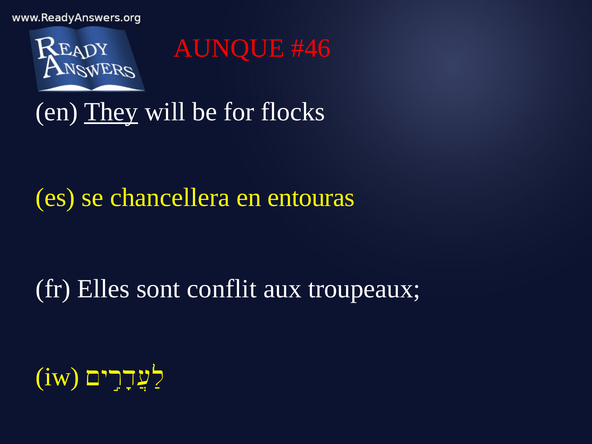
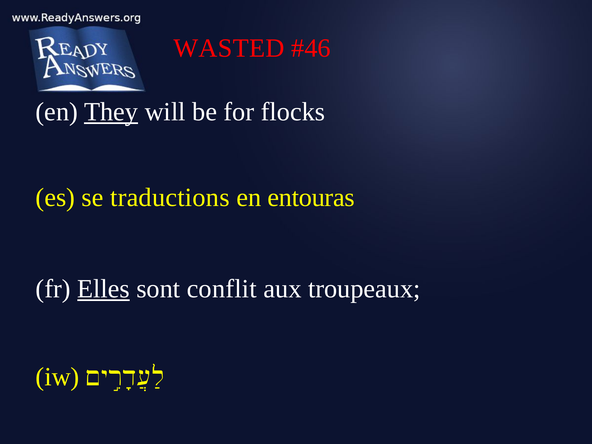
AUNQUE: AUNQUE -> WASTED (229, 48)
chancellera: chancellera -> traductions (170, 198)
Elles underline: none -> present (104, 289)
